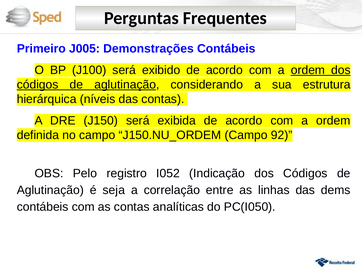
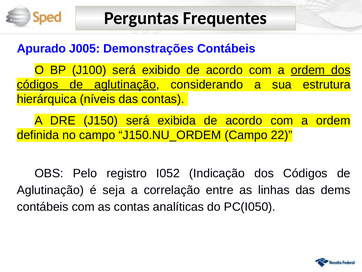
Primeiro: Primeiro -> Apurado (41, 48)
92: 92 -> 22 (282, 135)
